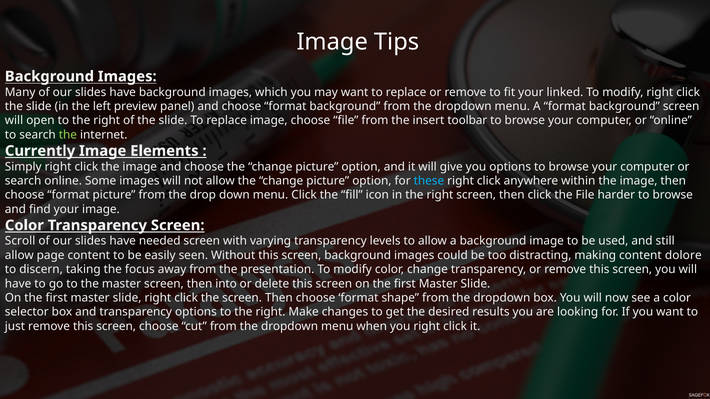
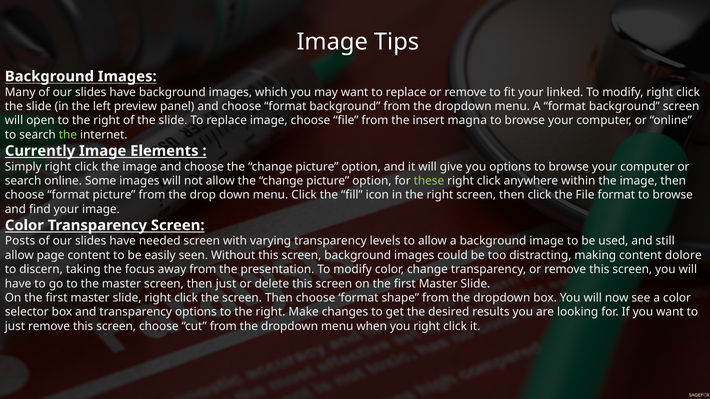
toolbar: toolbar -> magna (467, 121)
these colour: light blue -> light green (429, 181)
File harder: harder -> format (616, 195)
Scroll: Scroll -> Posts (20, 241)
then into: into -> just (226, 284)
